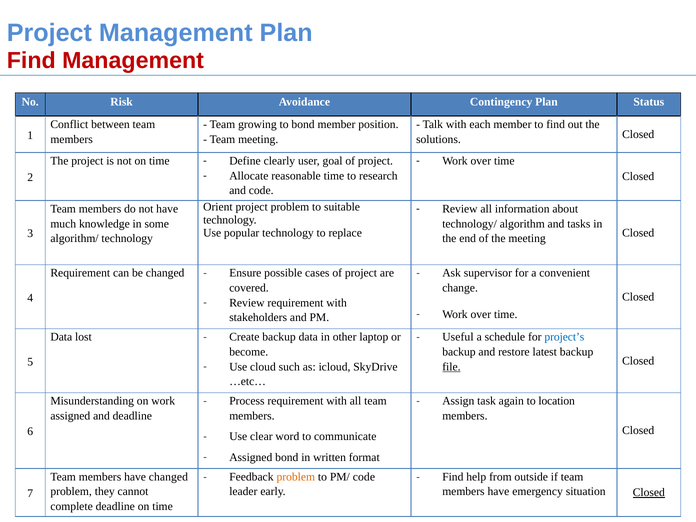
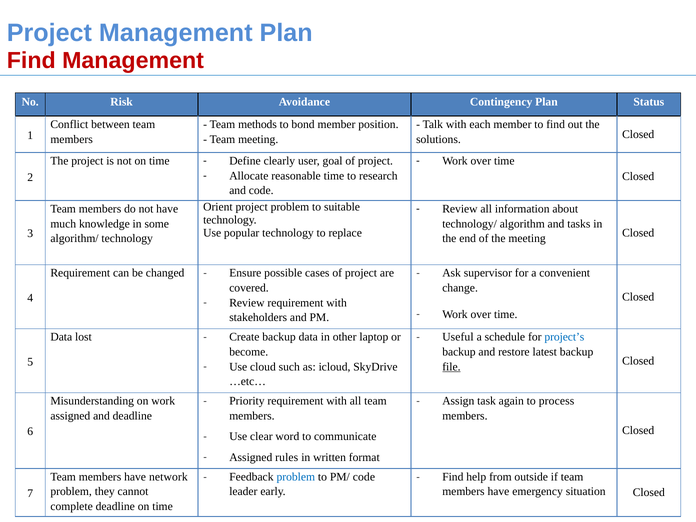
growing: growing -> methods (257, 124)
Process: Process -> Priority (247, 401)
location: location -> process (557, 401)
Assigned bond: bond -> rules (287, 457)
have changed: changed -> network (168, 477)
problem colour: orange -> blue (296, 477)
Closed underline: present -> none (649, 492)
